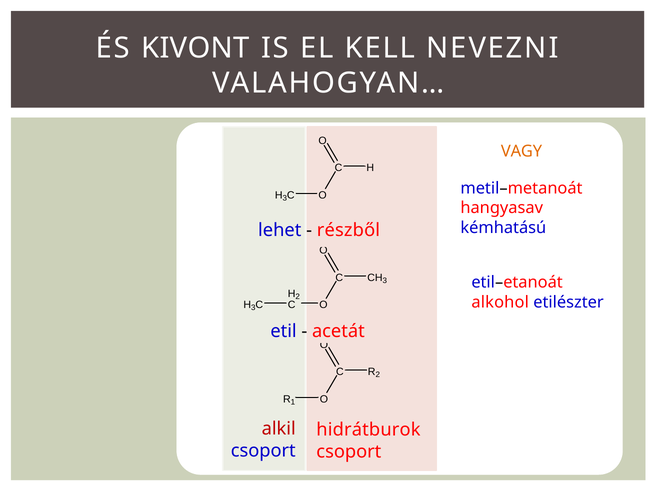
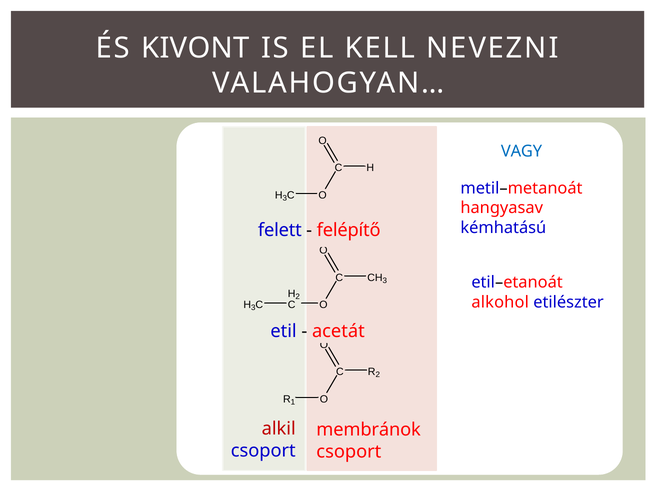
VAGY colour: orange -> blue (521, 151)
lehet: lehet -> felett (280, 230)
részből: részből -> felépítő (349, 230)
hidrátburok: hidrátburok -> membránok (369, 429)
